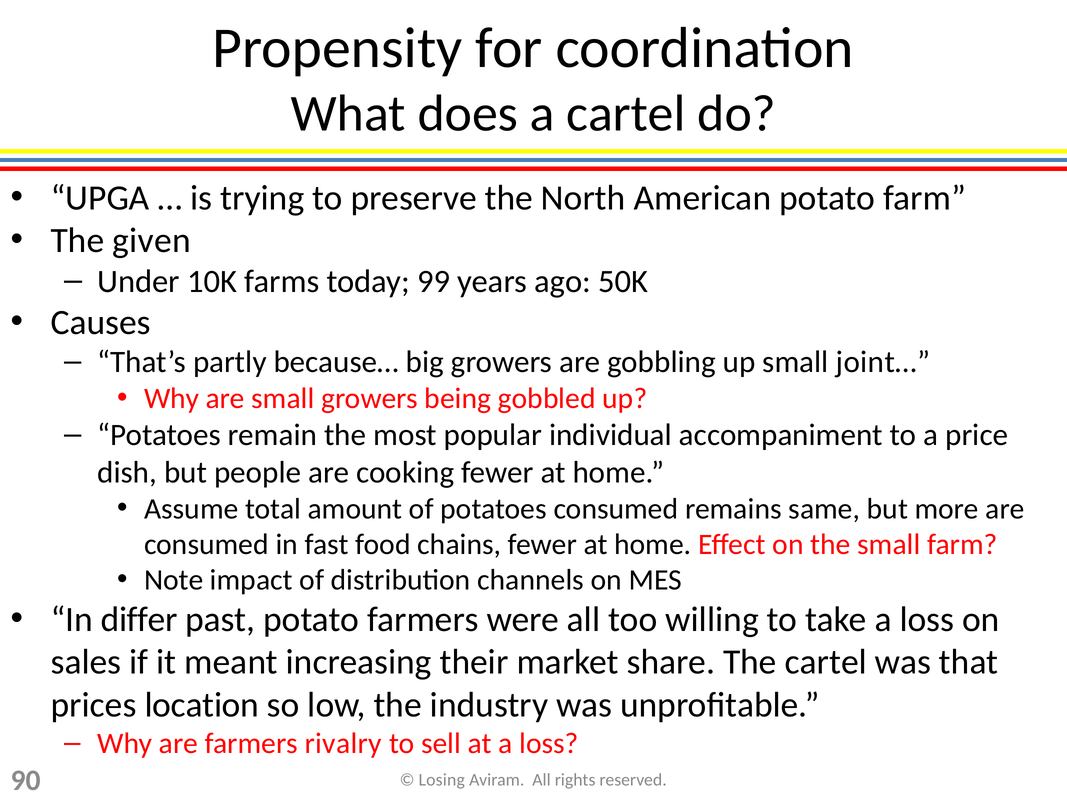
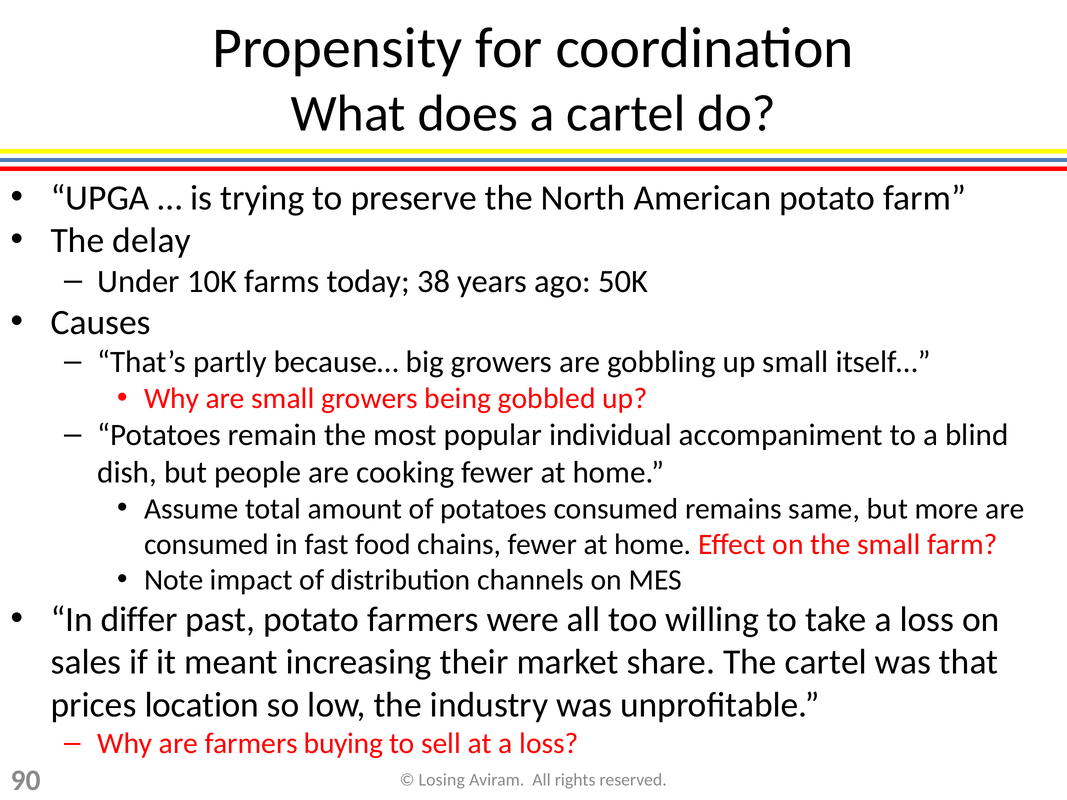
given: given -> delay (152, 241)
99: 99 -> 38 (434, 281)
joint…: joint… -> itself… (883, 362)
price: price -> blind (977, 435)
rivalry: rivalry -> buying (343, 744)
